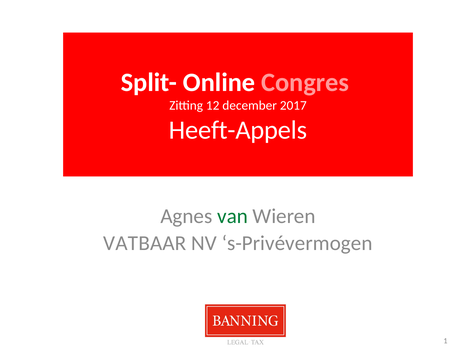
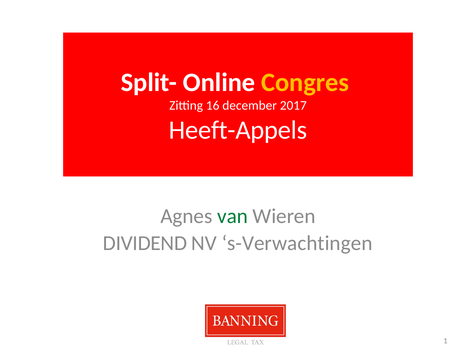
Congres colour: pink -> yellow (305, 83)
12: 12 -> 16 (213, 105)
VATBAAR: VATBAAR -> DIVIDEND (145, 243)
s-Privévermogen: s-Privévermogen -> s-Verwachtingen (297, 243)
